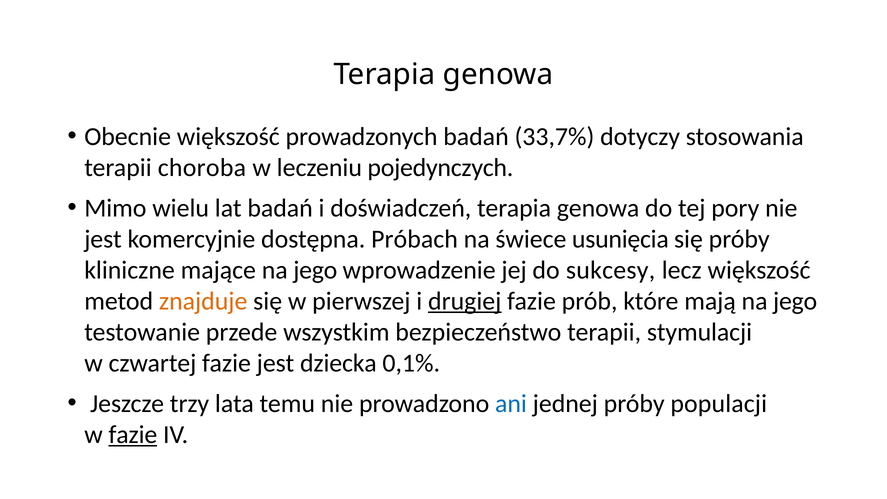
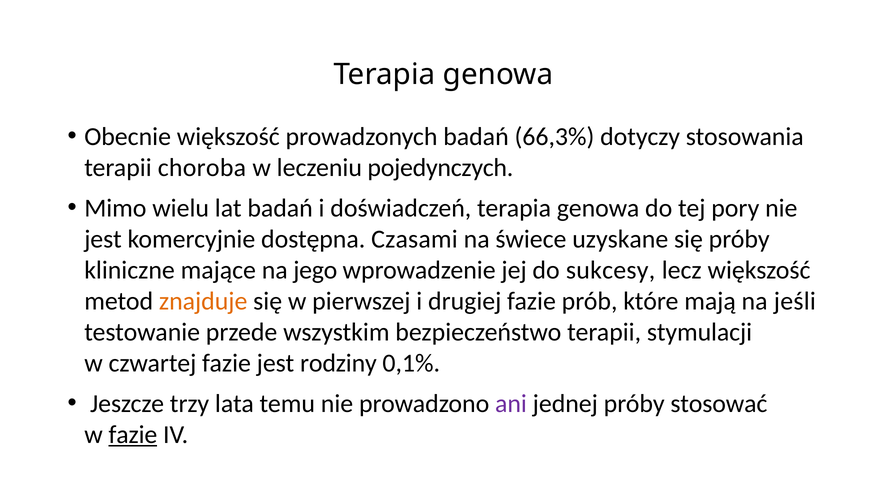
33,7%: 33,7% -> 66,3% (554, 137)
Próbach: Próbach -> Czasami (414, 239)
usunięcia: usunięcia -> uzyskane (620, 239)
drugiej underline: present -> none (465, 301)
mają na jego: jego -> jeśli (795, 301)
dziecka: dziecka -> rodziny (338, 363)
ani colour: blue -> purple (511, 404)
populacji: populacji -> stosować (719, 404)
